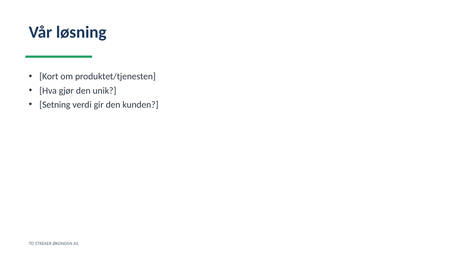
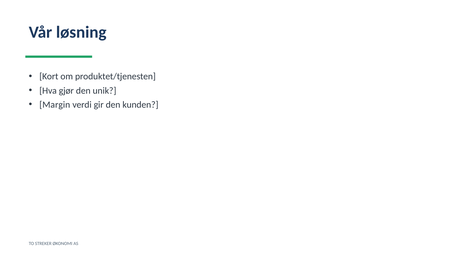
Setning: Setning -> Margin (55, 105)
